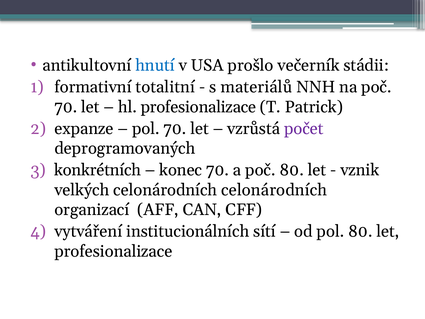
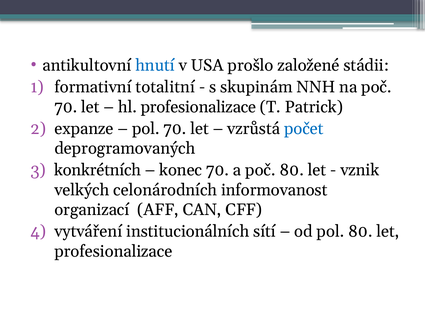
večerník: večerník -> založené (309, 65)
materiálů: materiálů -> skupinám (256, 87)
počet colour: purple -> blue (304, 129)
celonárodních celonárodních: celonárodních -> informovanost (274, 190)
